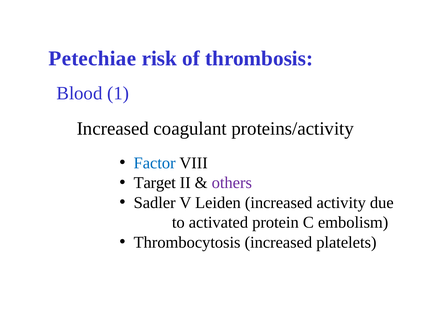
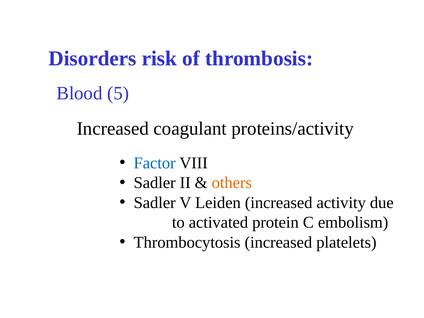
Petechiae: Petechiae -> Disorders (92, 58)
1: 1 -> 5 (118, 93)
Target: Target -> Sadler (155, 183)
others colour: purple -> orange (232, 183)
